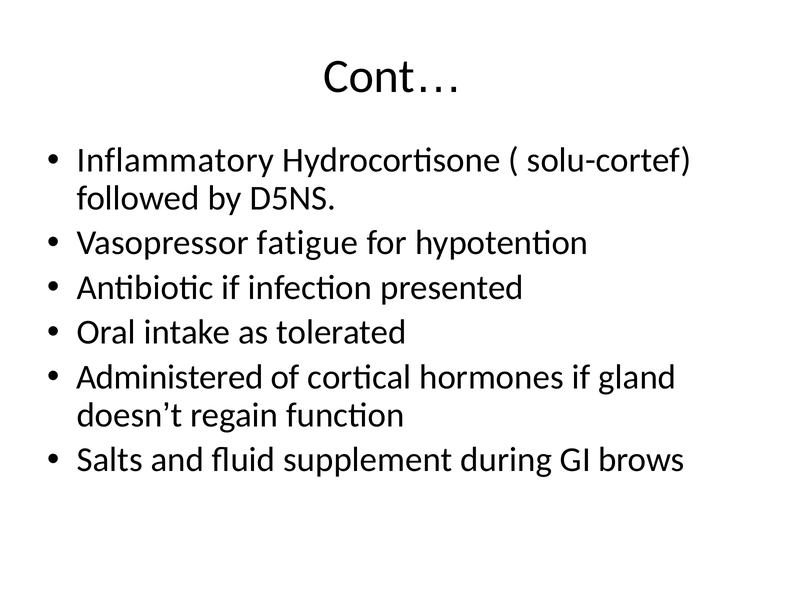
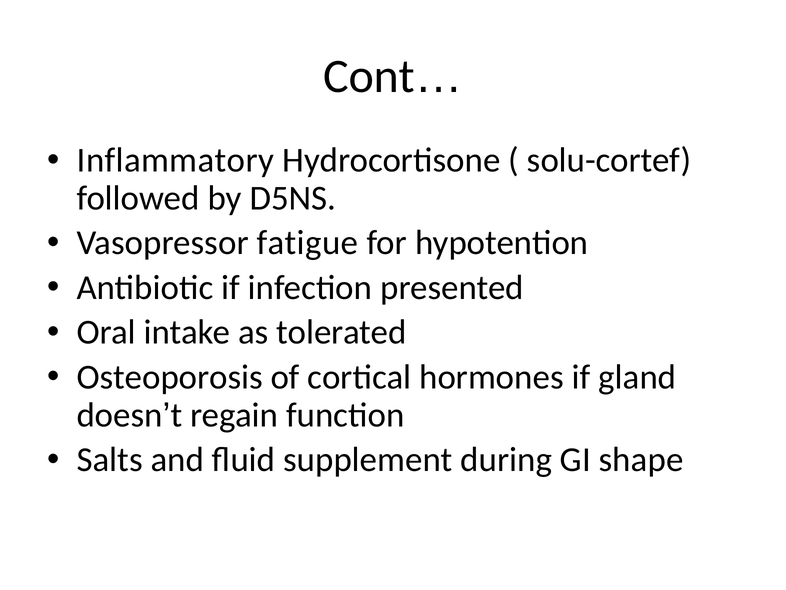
Administered: Administered -> Osteoporosis (170, 377)
brows: brows -> shape (641, 459)
